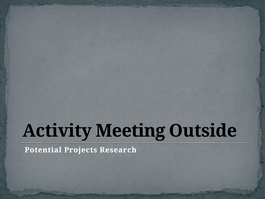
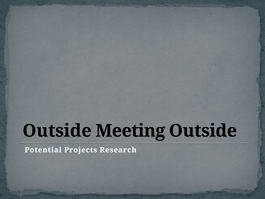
Activity: Activity -> Outside (57, 131)
